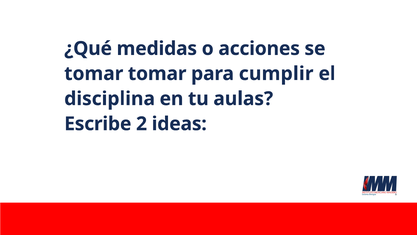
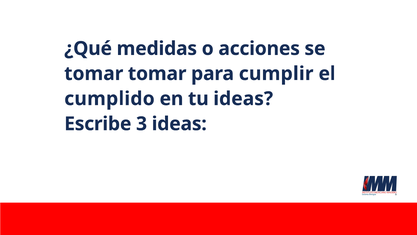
disciplina: disciplina -> cumplido (109, 99)
tu aulas: aulas -> ideas (243, 99)
2: 2 -> 3 (142, 124)
